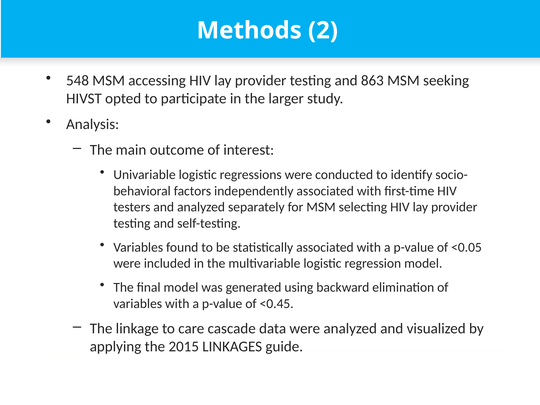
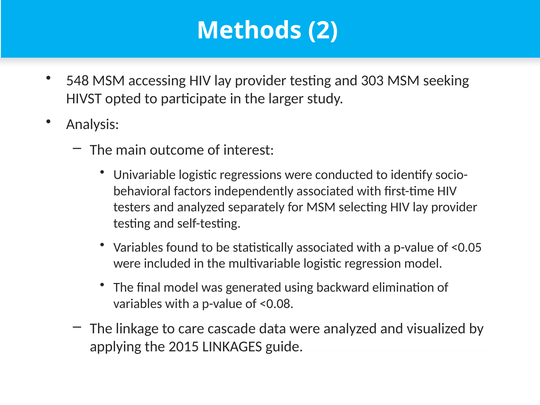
863: 863 -> 303 (372, 80)
<0.45: <0.45 -> <0.08 (277, 304)
